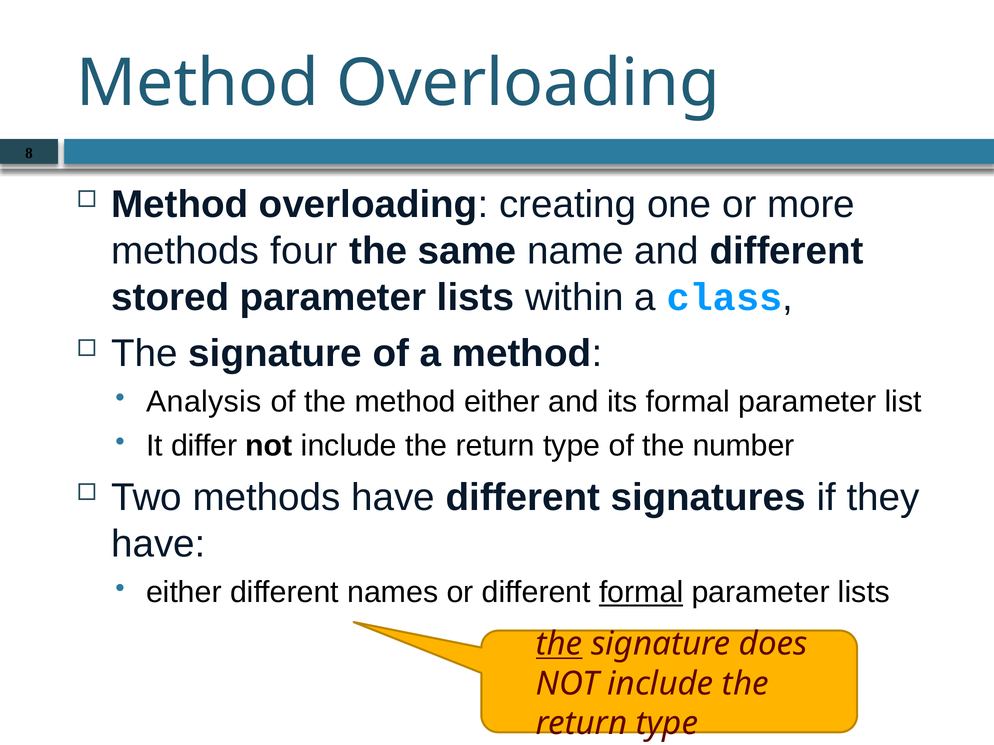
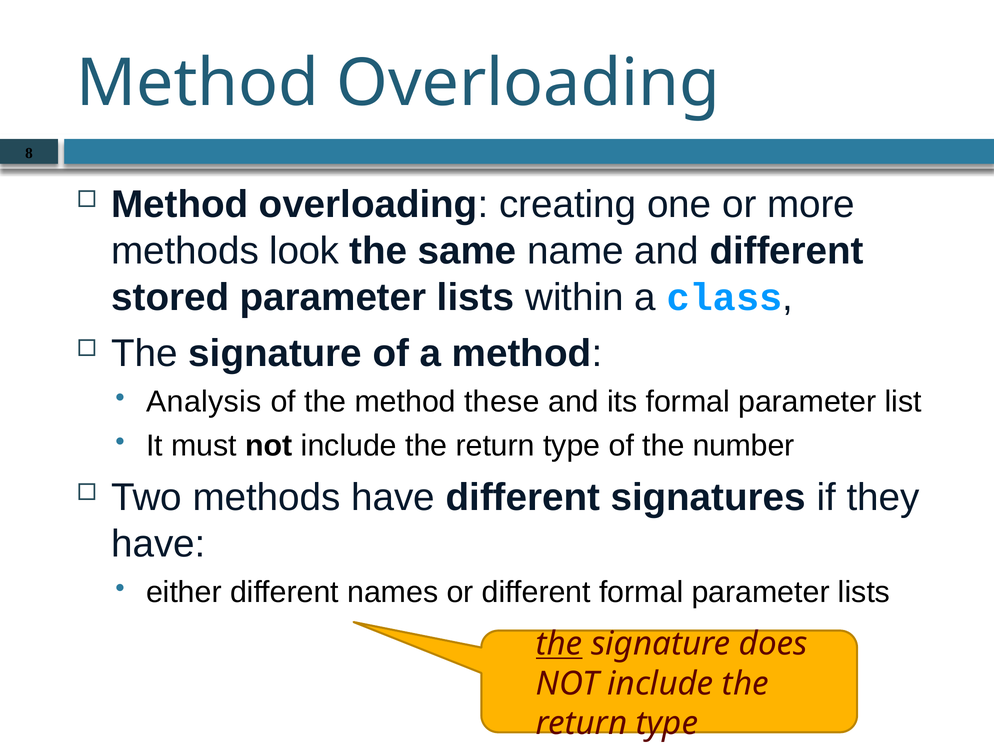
four: four -> look (304, 251)
method either: either -> these (502, 402)
differ: differ -> must (204, 446)
formal underline: present -> none (641, 593)
